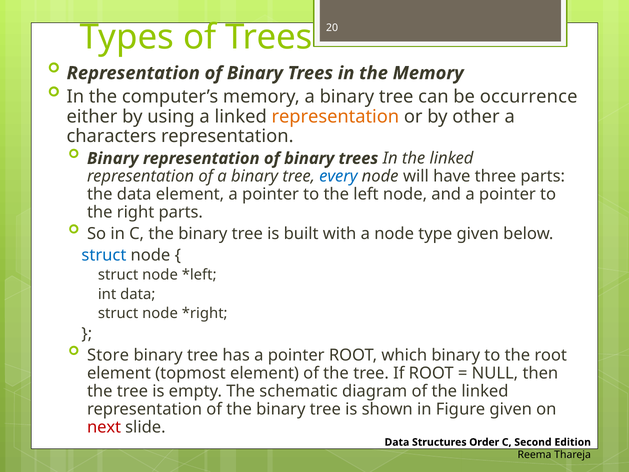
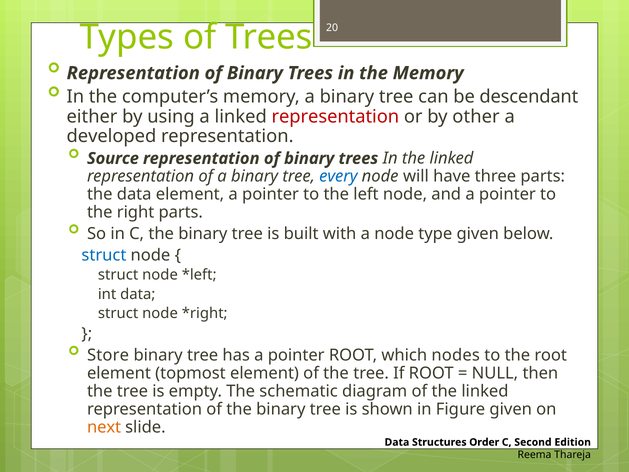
occurrence: occurrence -> descendant (529, 97)
representation colour: orange -> red (335, 116)
characters: characters -> developed (111, 136)
Binary: Binary -> Source (113, 158)
which binary: binary -> nodes (456, 355)
next colour: red -> orange (104, 427)
